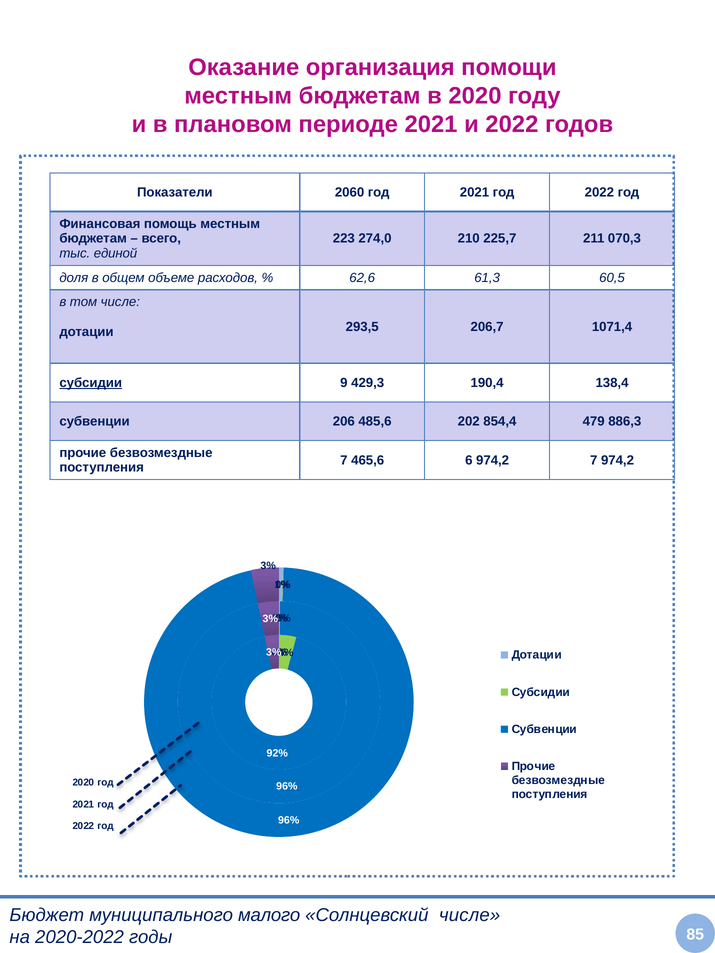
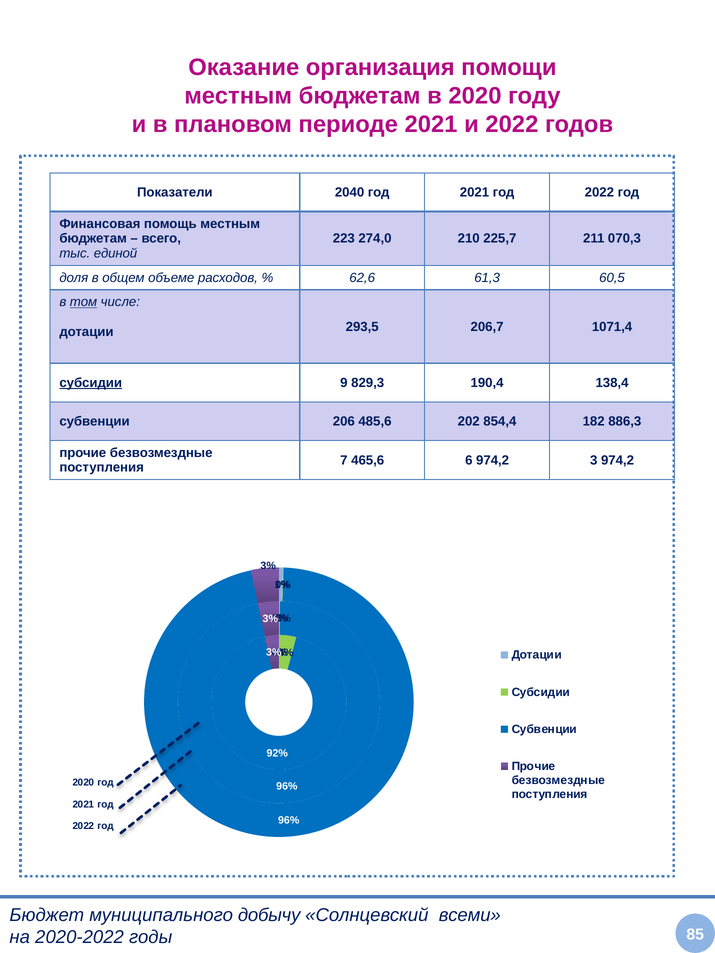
2060: 2060 -> 2040 (350, 192)
том underline: none -> present (84, 302)
429,3: 429,3 -> 829,3 (368, 383)
479: 479 -> 182 (594, 422)
974,2 7: 7 -> 3 (594, 460)
малого: малого -> добычу (269, 915)
Солнцевский числе: числе -> всеми (470, 915)
